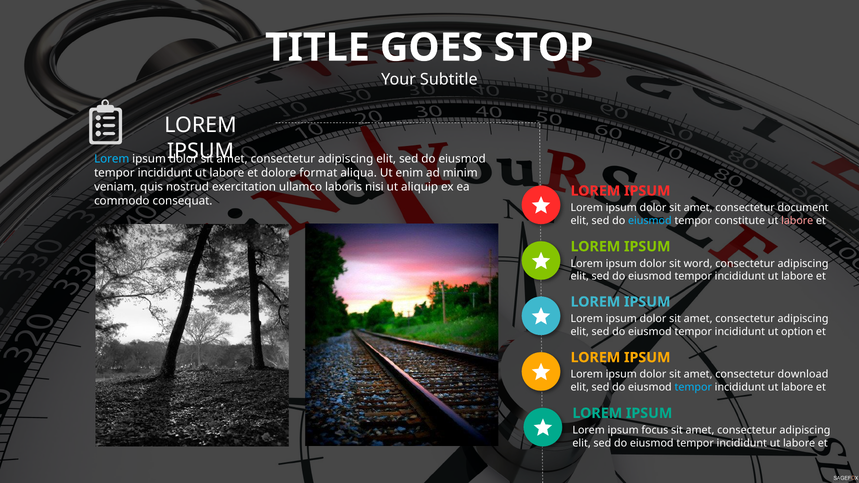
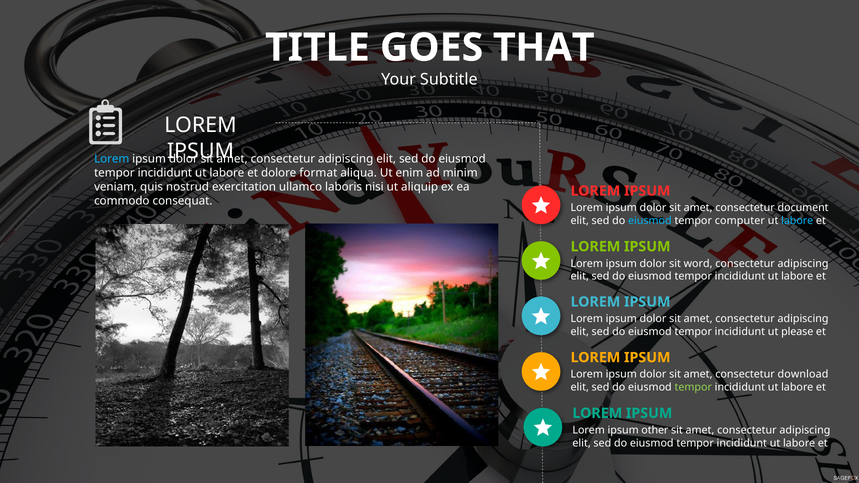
STOP: STOP -> THAT (544, 48)
constitute: constitute -> computer (740, 221)
labore colour: pink -> light blue (797, 221)
option: option -> please (797, 332)
tempor colour: light blue -> light green (693, 387)
focus: focus -> other (655, 430)
